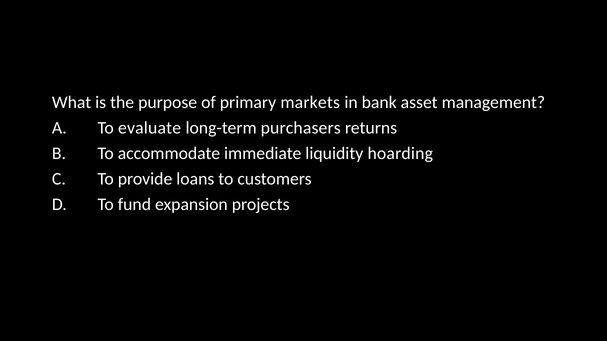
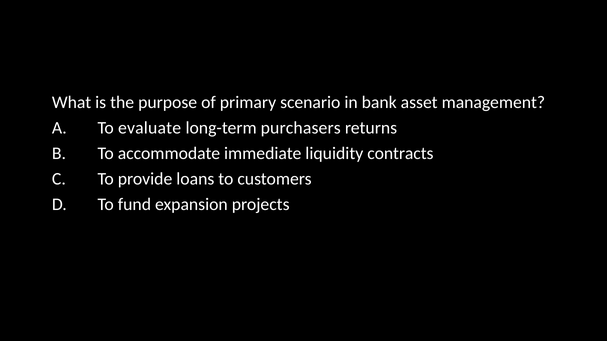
markets: markets -> scenario (310, 103)
hoarding: hoarding -> contracts (400, 154)
